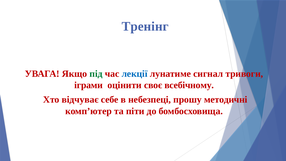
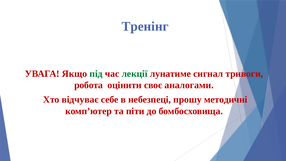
лекції colour: blue -> green (135, 74)
іграми: іграми -> робота (89, 85)
всебічному: всебічному -> аналогами (189, 85)
